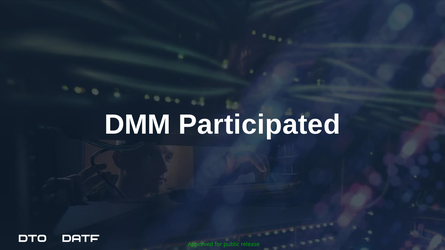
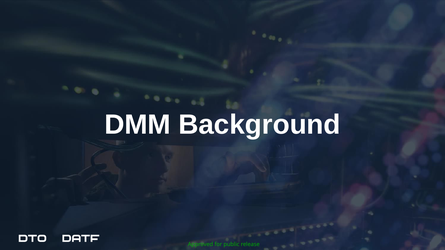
Participated: Participated -> Background (260, 125)
